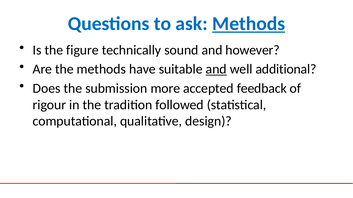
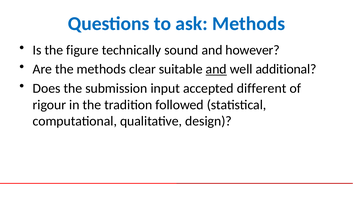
Methods underline: present -> none (249, 24)
have: have -> clear (142, 69)
more: more -> input (165, 89)
feedback: feedback -> different (262, 89)
